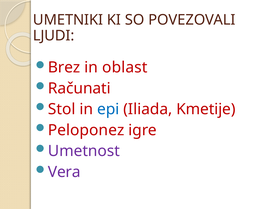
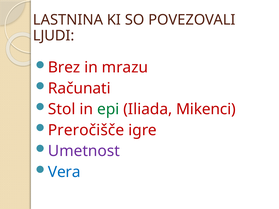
UMETNIKI: UMETNIKI -> LASTNINA (68, 20)
oblast: oblast -> mrazu (125, 68)
epi colour: blue -> green (108, 109)
Kmetije: Kmetije -> Mikenci (206, 109)
Peloponez: Peloponez -> Preročišče (86, 130)
Vera colour: purple -> blue (64, 172)
